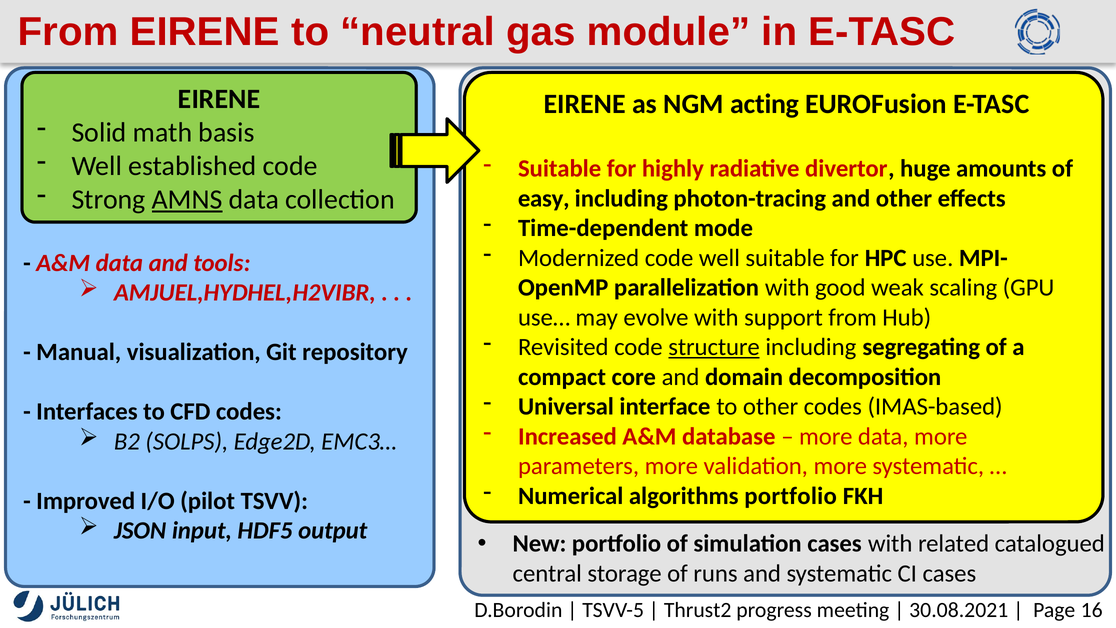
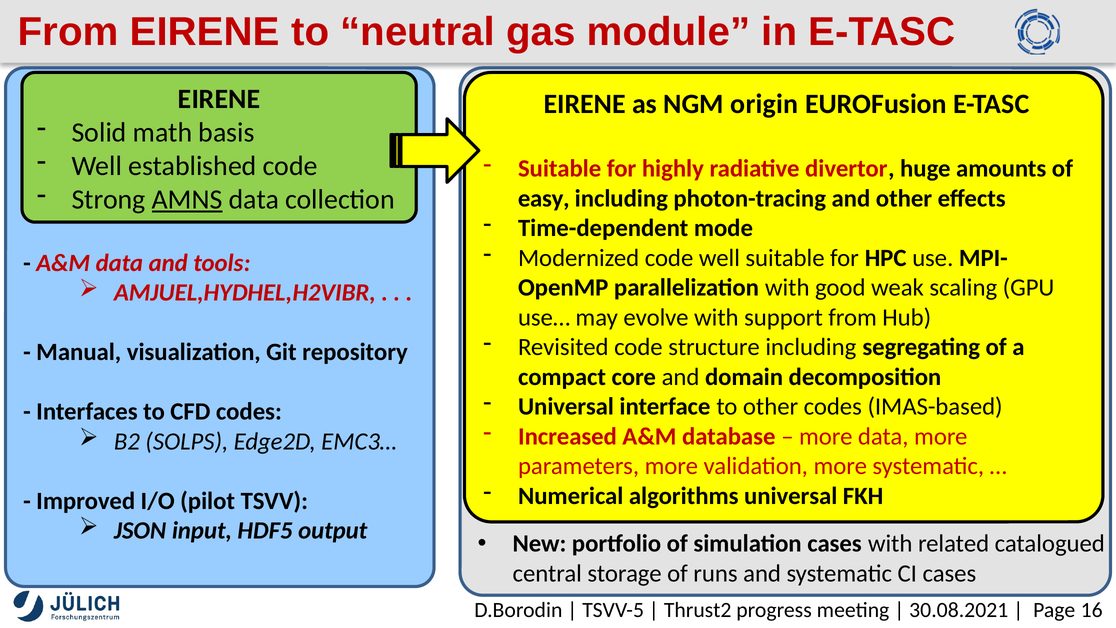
acting: acting -> origin (764, 104)
structure underline: present -> none (714, 347)
algorithms portfolio: portfolio -> universal (791, 496)
